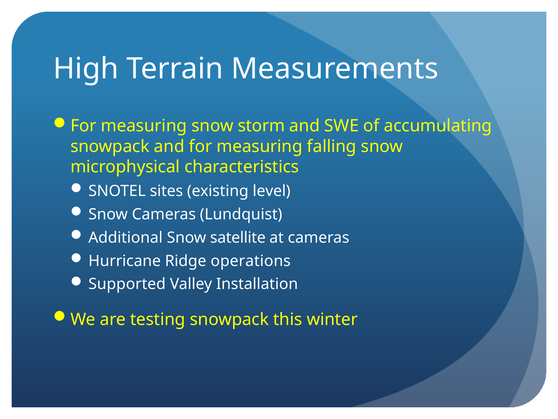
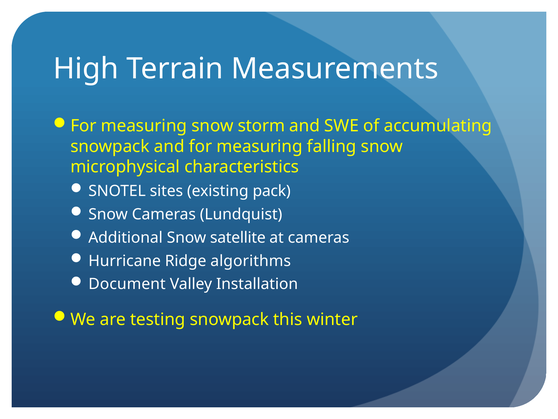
level: level -> pack (272, 191)
operations: operations -> algorithms (251, 261)
Supported: Supported -> Document (127, 284)
